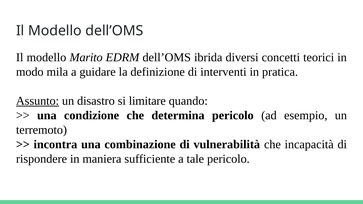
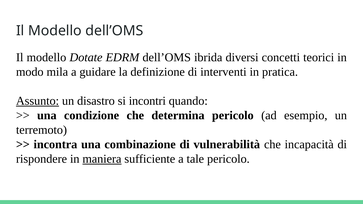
Marito: Marito -> Dotate (86, 57)
limitare: limitare -> incontri (147, 101)
maniera underline: none -> present (102, 159)
